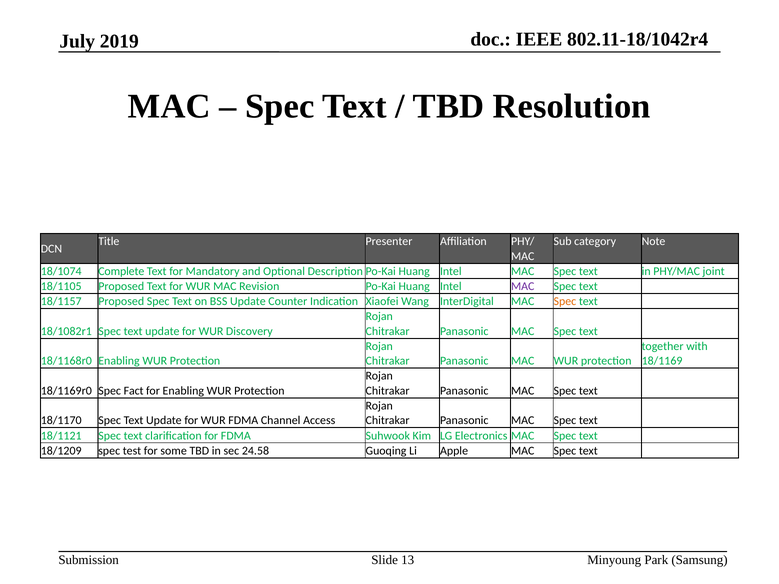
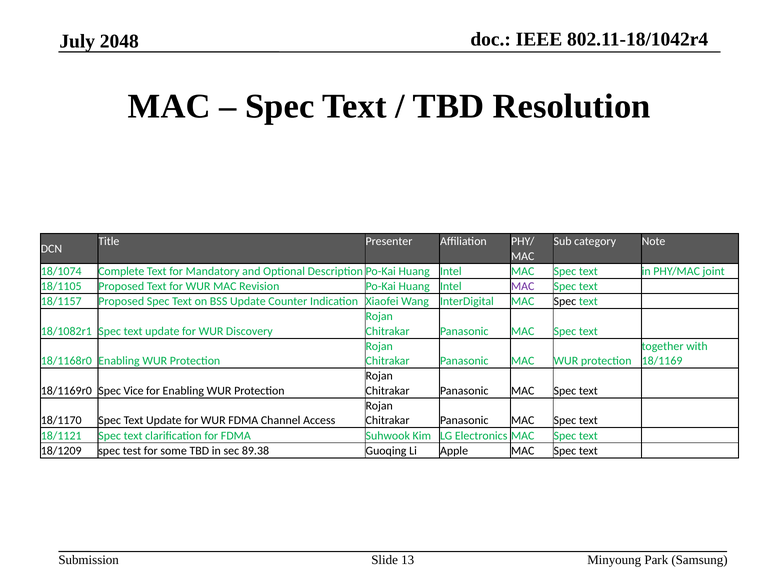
2019: 2019 -> 2048 (119, 42)
Spec colour: orange -> black (565, 302)
Fact: Fact -> Vice (134, 391)
24.58: 24.58 -> 89.38 (255, 451)
